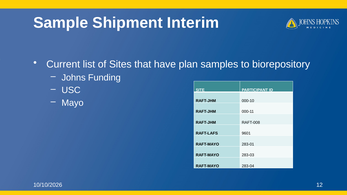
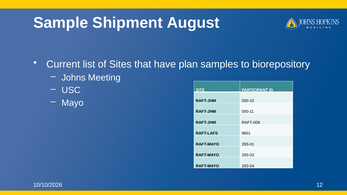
Interim: Interim -> August (193, 23)
Funding: Funding -> Meeting (104, 78)
